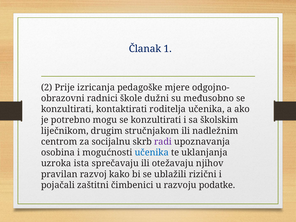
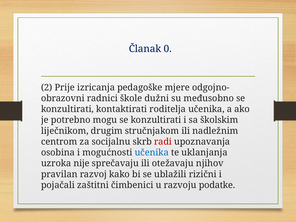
1: 1 -> 0 (168, 49)
radi colour: purple -> red (163, 142)
ista: ista -> nije (82, 163)
